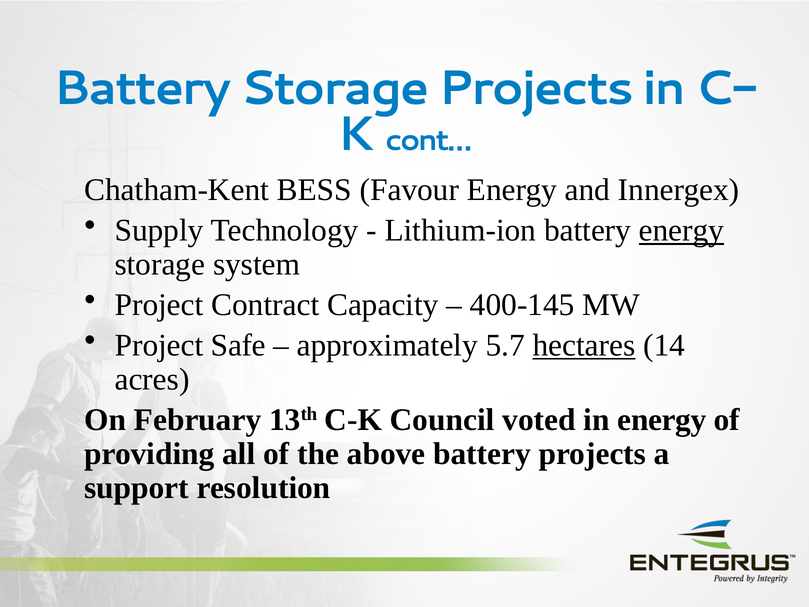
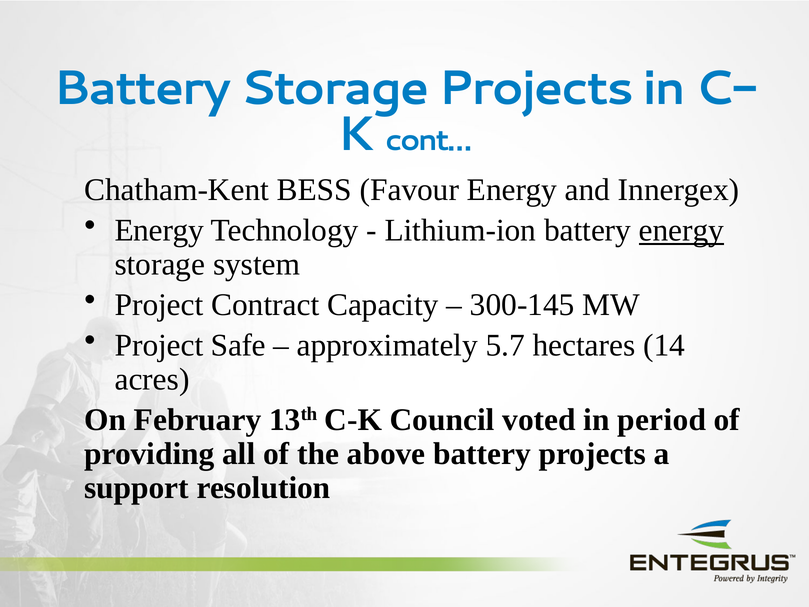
Supply: Supply -> Energy (159, 230)
400-145: 400-145 -> 300-145 (522, 305)
hectares underline: present -> none (584, 345)
in energy: energy -> period (662, 420)
